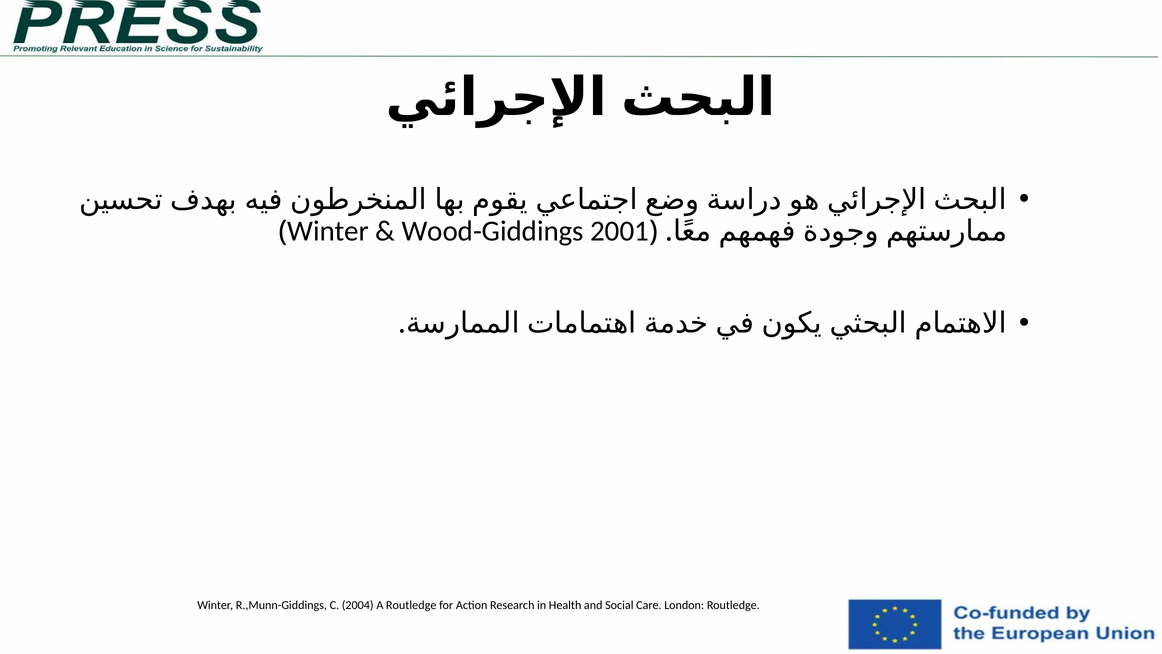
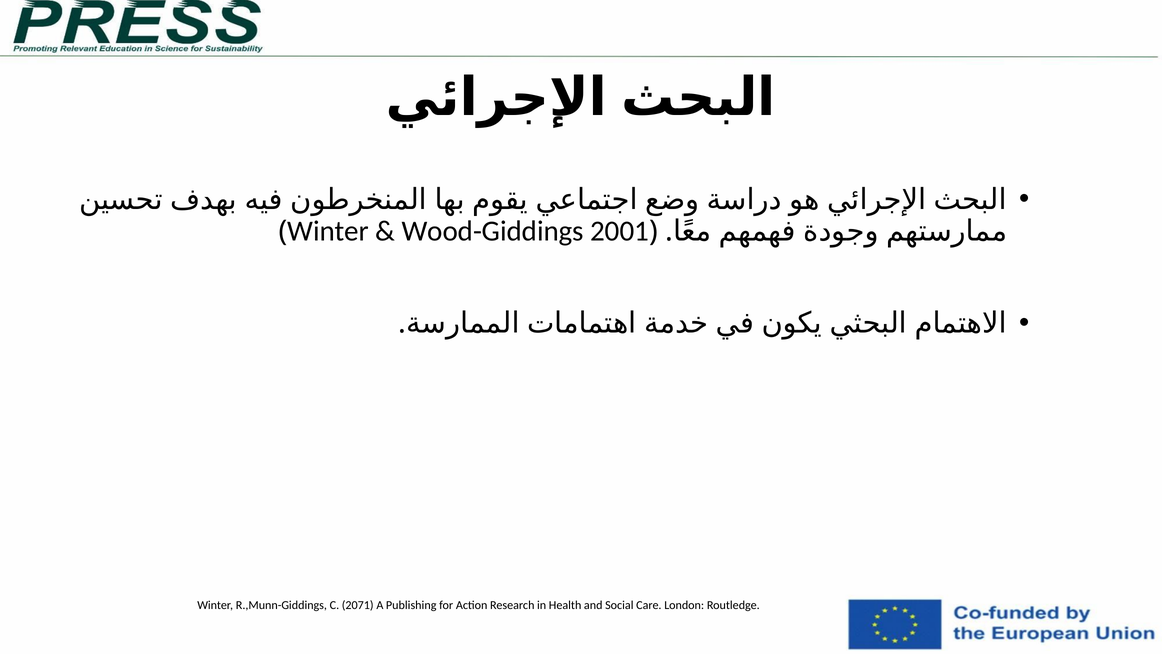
2004: 2004 -> 2071 (358, 605)
A Routledge: Routledge -> Publishing (411, 605)
